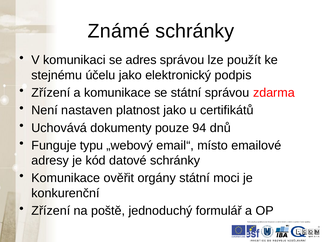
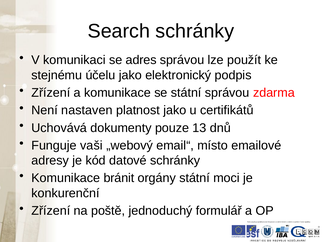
Známé: Známé -> Search (119, 31)
94: 94 -> 13 (199, 128)
typu: typu -> vaši (91, 145)
ověřit: ověřit -> bránit (119, 178)
